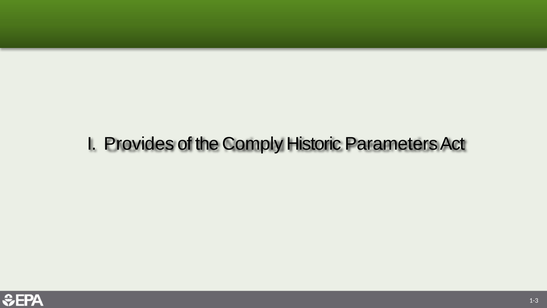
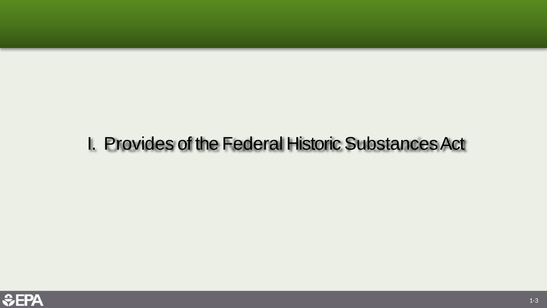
Comply: Comply -> Federal (253, 144)
Parameters: Parameters -> Substances (391, 144)
